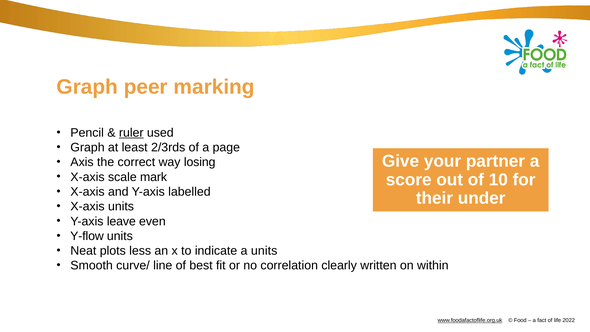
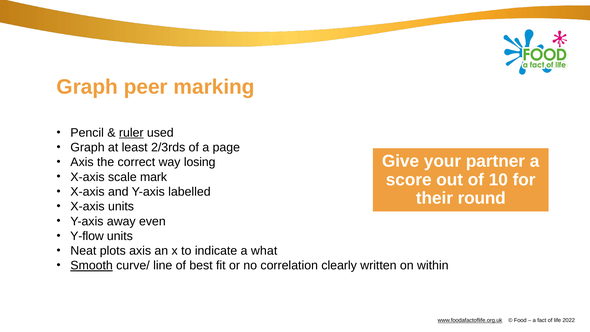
under: under -> round (482, 198)
leave: leave -> away (121, 221)
plots less: less -> axis (140, 251)
a units: units -> what (264, 251)
Smooth underline: none -> present (92, 265)
